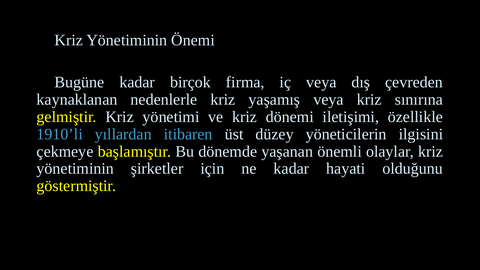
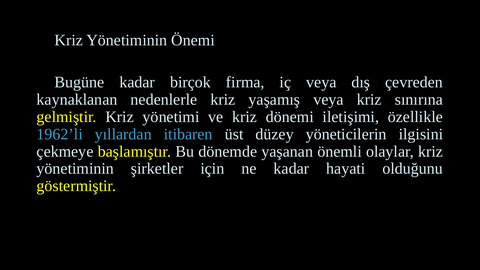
1910’li: 1910’li -> 1962’li (60, 134)
